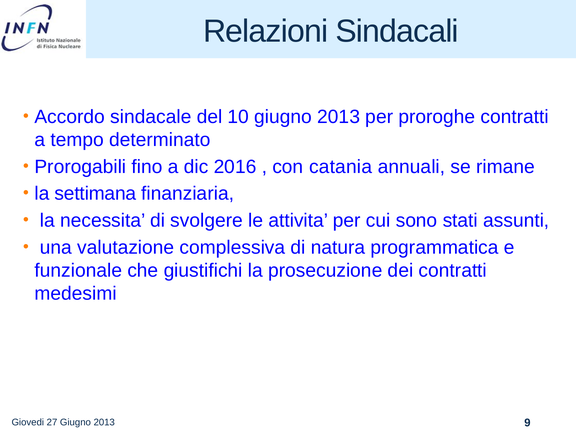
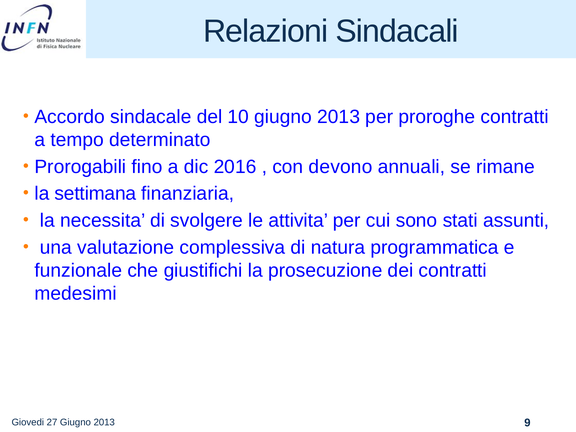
catania: catania -> devono (341, 167)
